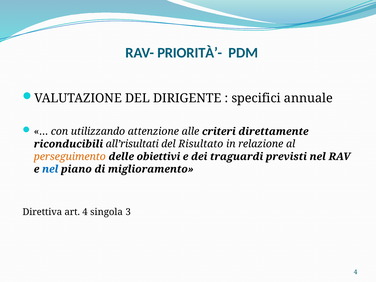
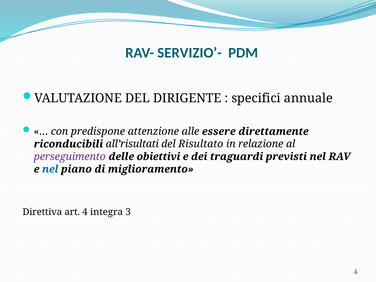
PRIORITÀ’-: PRIORITÀ’- -> SERVIZIO’- (190, 53)
utilizzando: utilizzando -> predispone (98, 131)
criteri: criteri -> essere (219, 131)
perseguimento colour: orange -> purple (70, 157)
singola: singola -> integra (107, 212)
